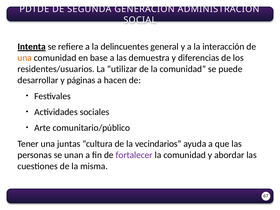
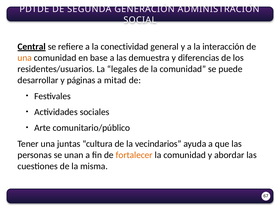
Intenta: Intenta -> Central (32, 47)
delincuentes: delincuentes -> conectividad (125, 47)
utilizar: utilizar -> legales (122, 69)
hacen: hacen -> mitad (115, 80)
fortalecer colour: purple -> orange (134, 155)
